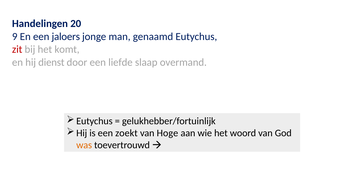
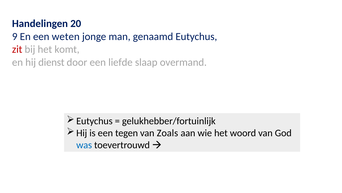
jaloers: jaloers -> weten (66, 36)
zoekt: zoekt -> tegen (127, 133)
Hoge: Hoge -> Zoals (167, 133)
was colour: orange -> blue (84, 145)
